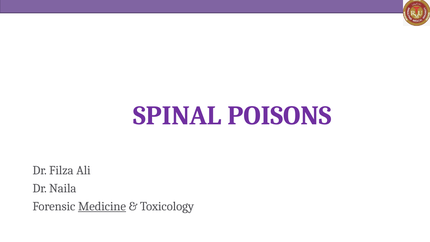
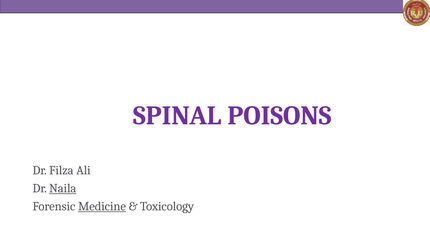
Naila underline: none -> present (63, 188)
